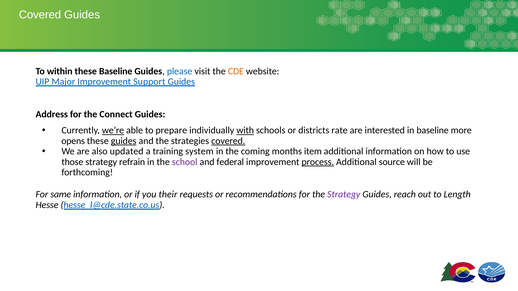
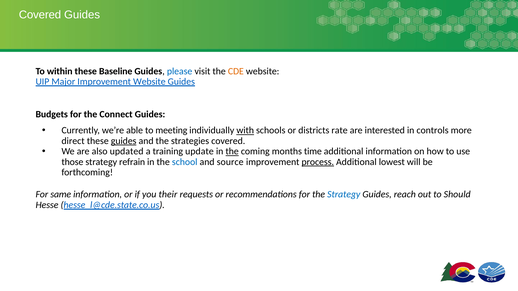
Improvement Support: Support -> Website (149, 82)
Address: Address -> Budgets (52, 114)
we’re underline: present -> none (113, 131)
prepare: prepare -> meeting (171, 131)
in baseline: baseline -> controls (433, 131)
opens: opens -> direct (73, 141)
covered underline: present -> none (228, 141)
system: system -> update (199, 152)
the underline: none -> present (232, 152)
item: item -> time (313, 152)
school colour: purple -> blue (185, 162)
federal: federal -> source (230, 162)
source: source -> lowest (392, 162)
Strategy colour: purple -> blue (344, 195)
Length: Length -> Should (457, 195)
